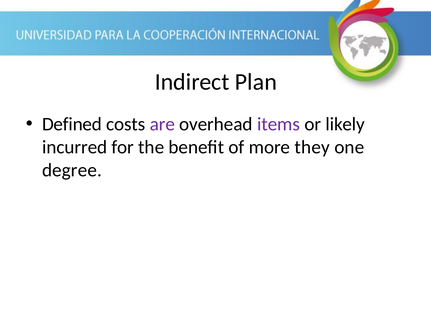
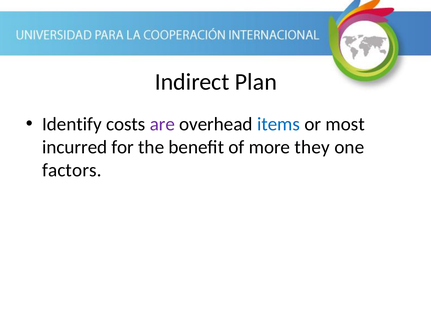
Defined: Defined -> Identify (72, 124)
items colour: purple -> blue (279, 124)
likely: likely -> most (345, 124)
degree: degree -> factors (72, 170)
